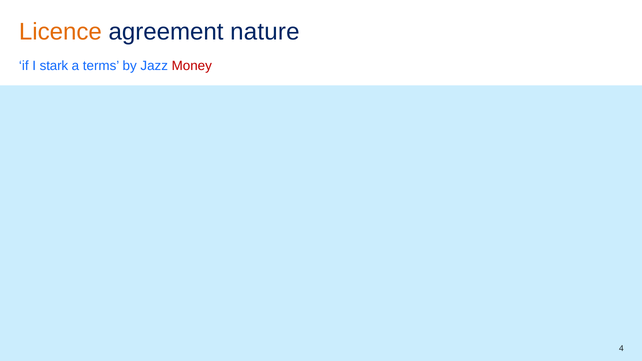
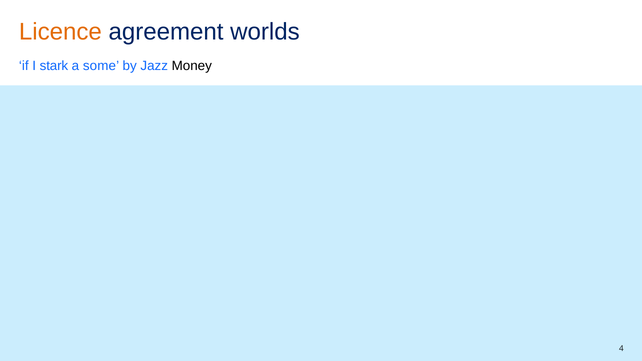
nature: nature -> worlds (265, 32)
terms: terms -> some (101, 66)
Money colour: red -> black (192, 66)
